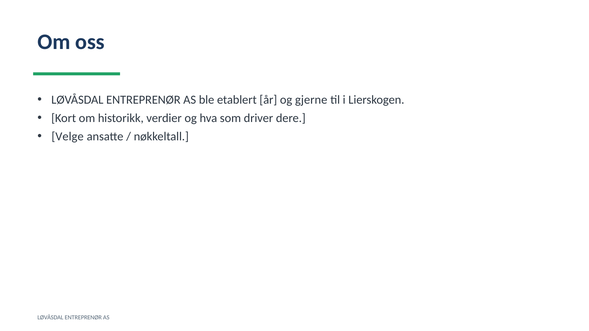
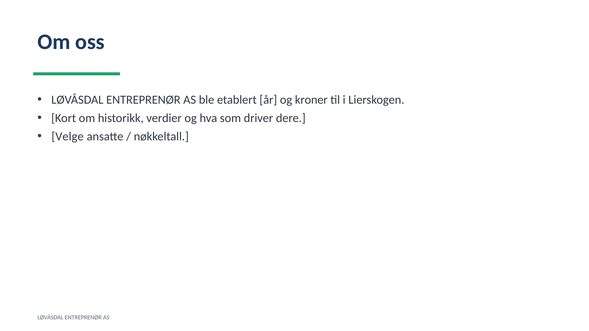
gjerne: gjerne -> kroner (311, 100)
